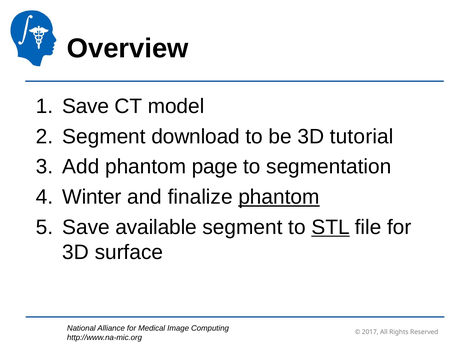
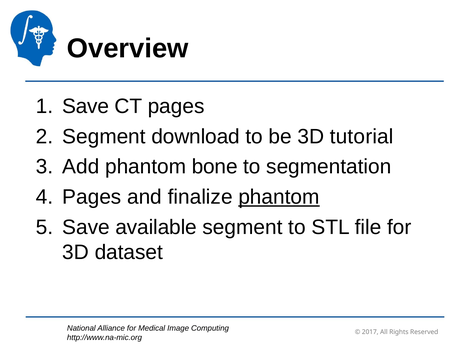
CT model: model -> pages (176, 106)
page: page -> bone (215, 167)
Winter: Winter -> Pages (92, 197)
STL underline: present -> none (331, 227)
surface: surface -> dataset (129, 252)
